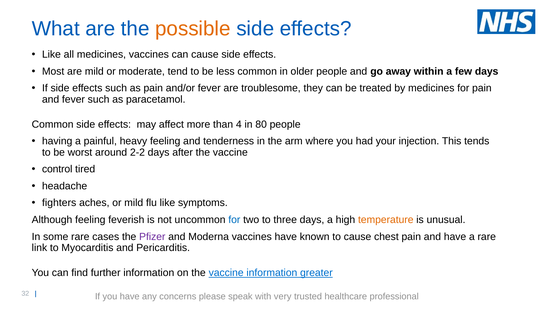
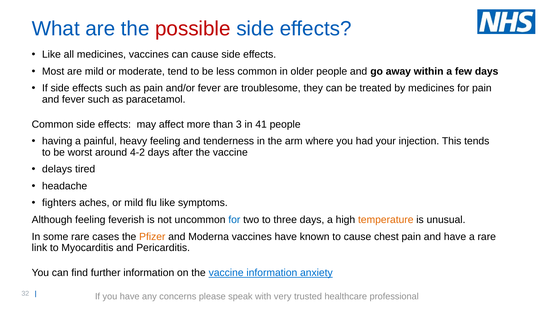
possible colour: orange -> red (193, 29)
4: 4 -> 3 (239, 124)
80: 80 -> 41 (261, 124)
2-2: 2-2 -> 4-2 (137, 152)
control: control -> delays (57, 169)
Pfizer colour: purple -> orange (152, 236)
greater: greater -> anxiety (316, 273)
